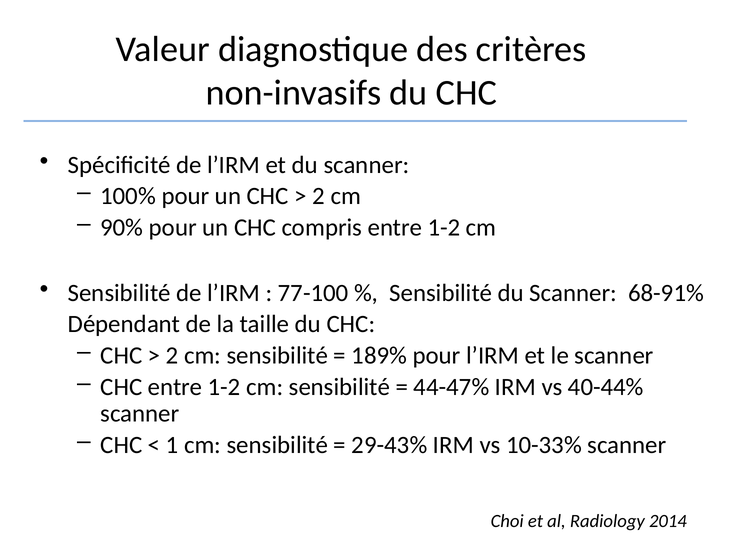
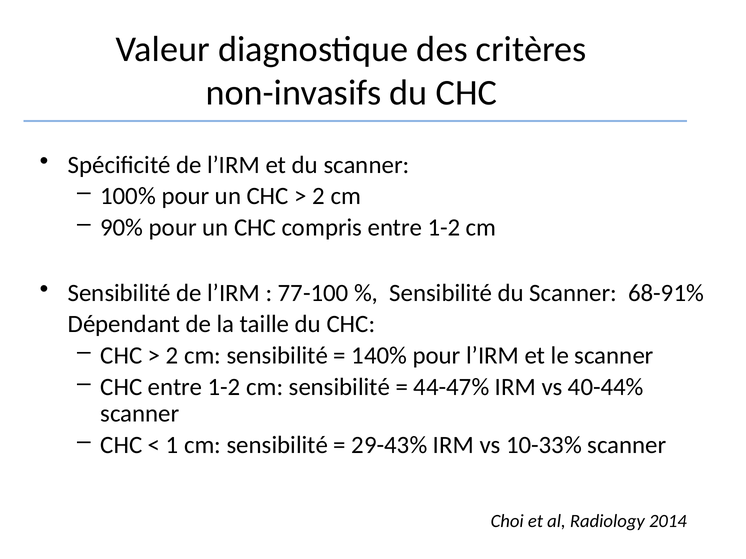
189%: 189% -> 140% (379, 356)
